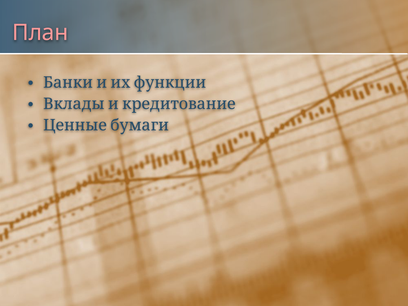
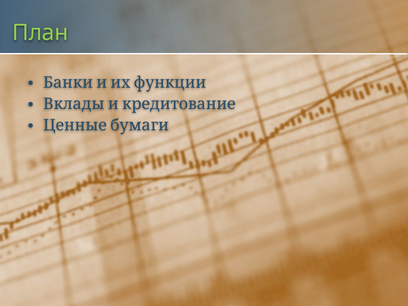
План colour: pink -> light green (40, 33)
